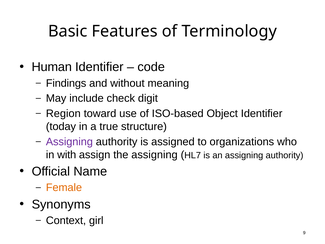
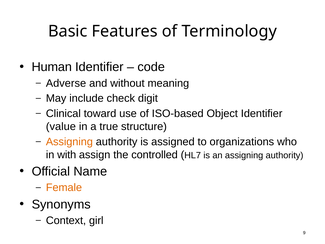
Findings: Findings -> Adverse (66, 83)
Region: Region -> Clinical (63, 113)
today: today -> value (61, 126)
Assigning colour: purple -> orange (69, 142)
the assigning: assigning -> controlled (155, 155)
